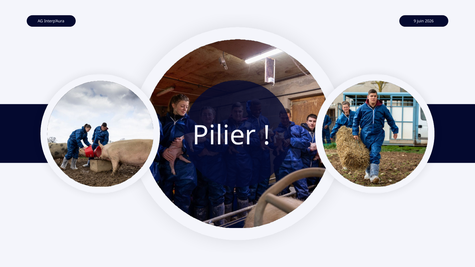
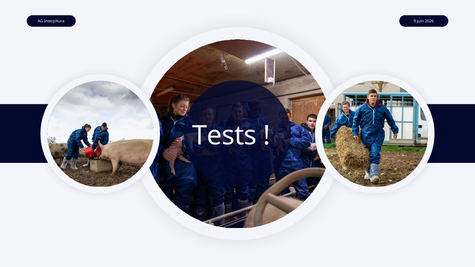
Pilier: Pilier -> Tests (225, 136)
